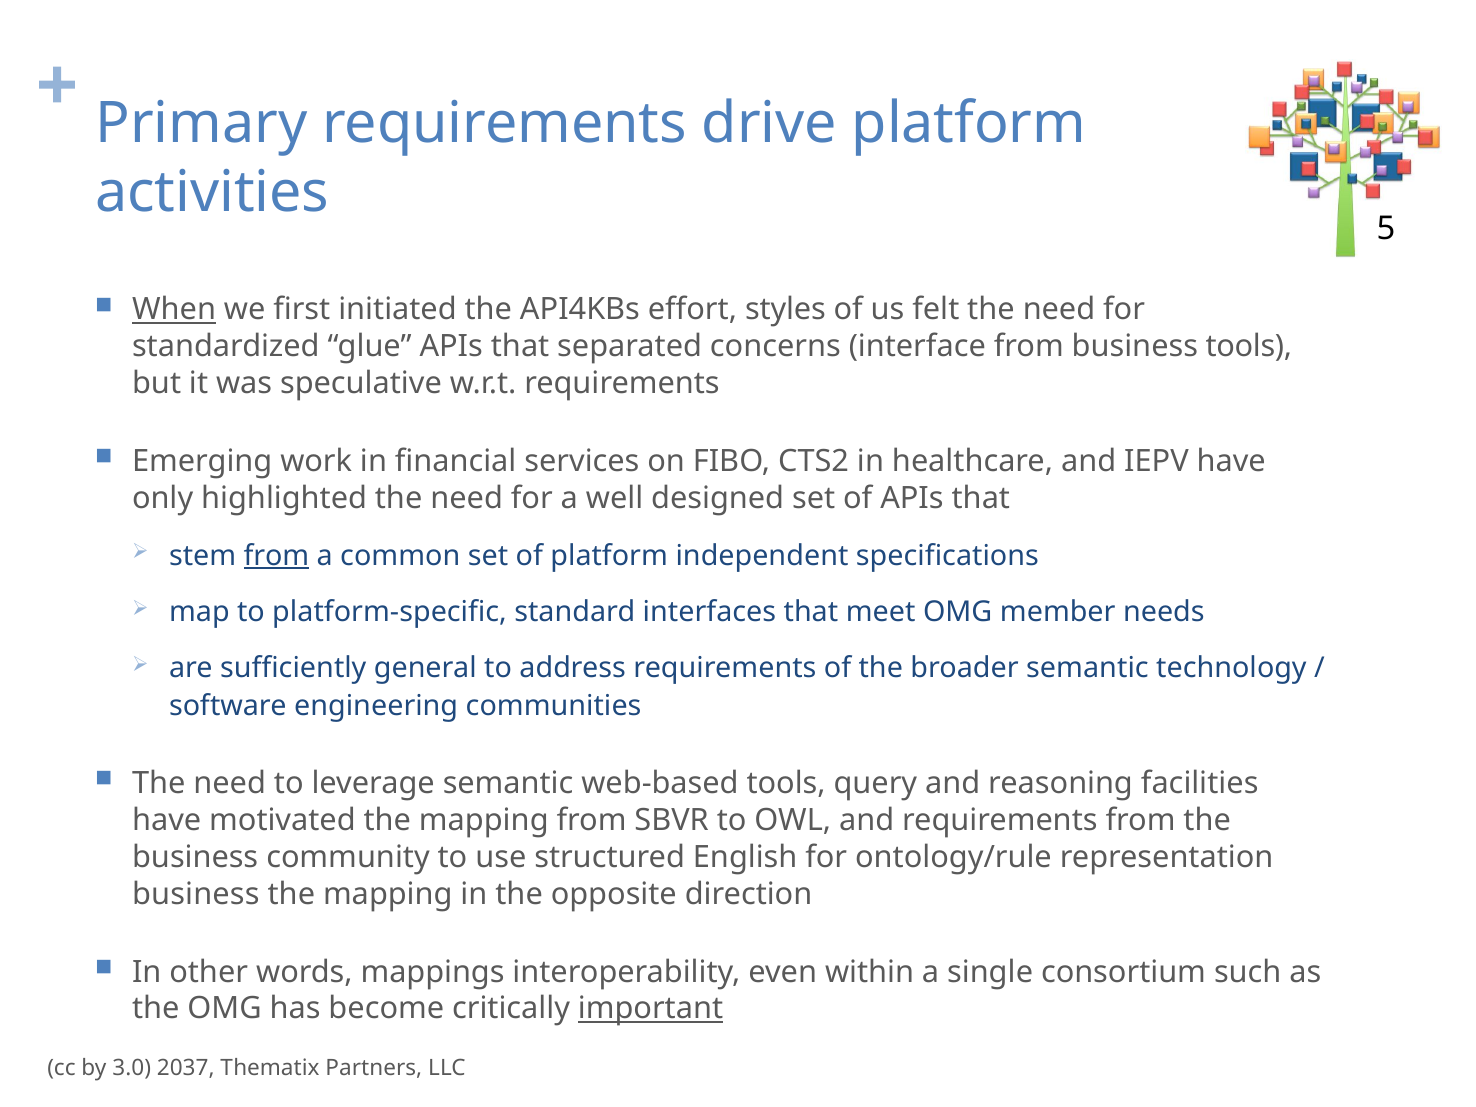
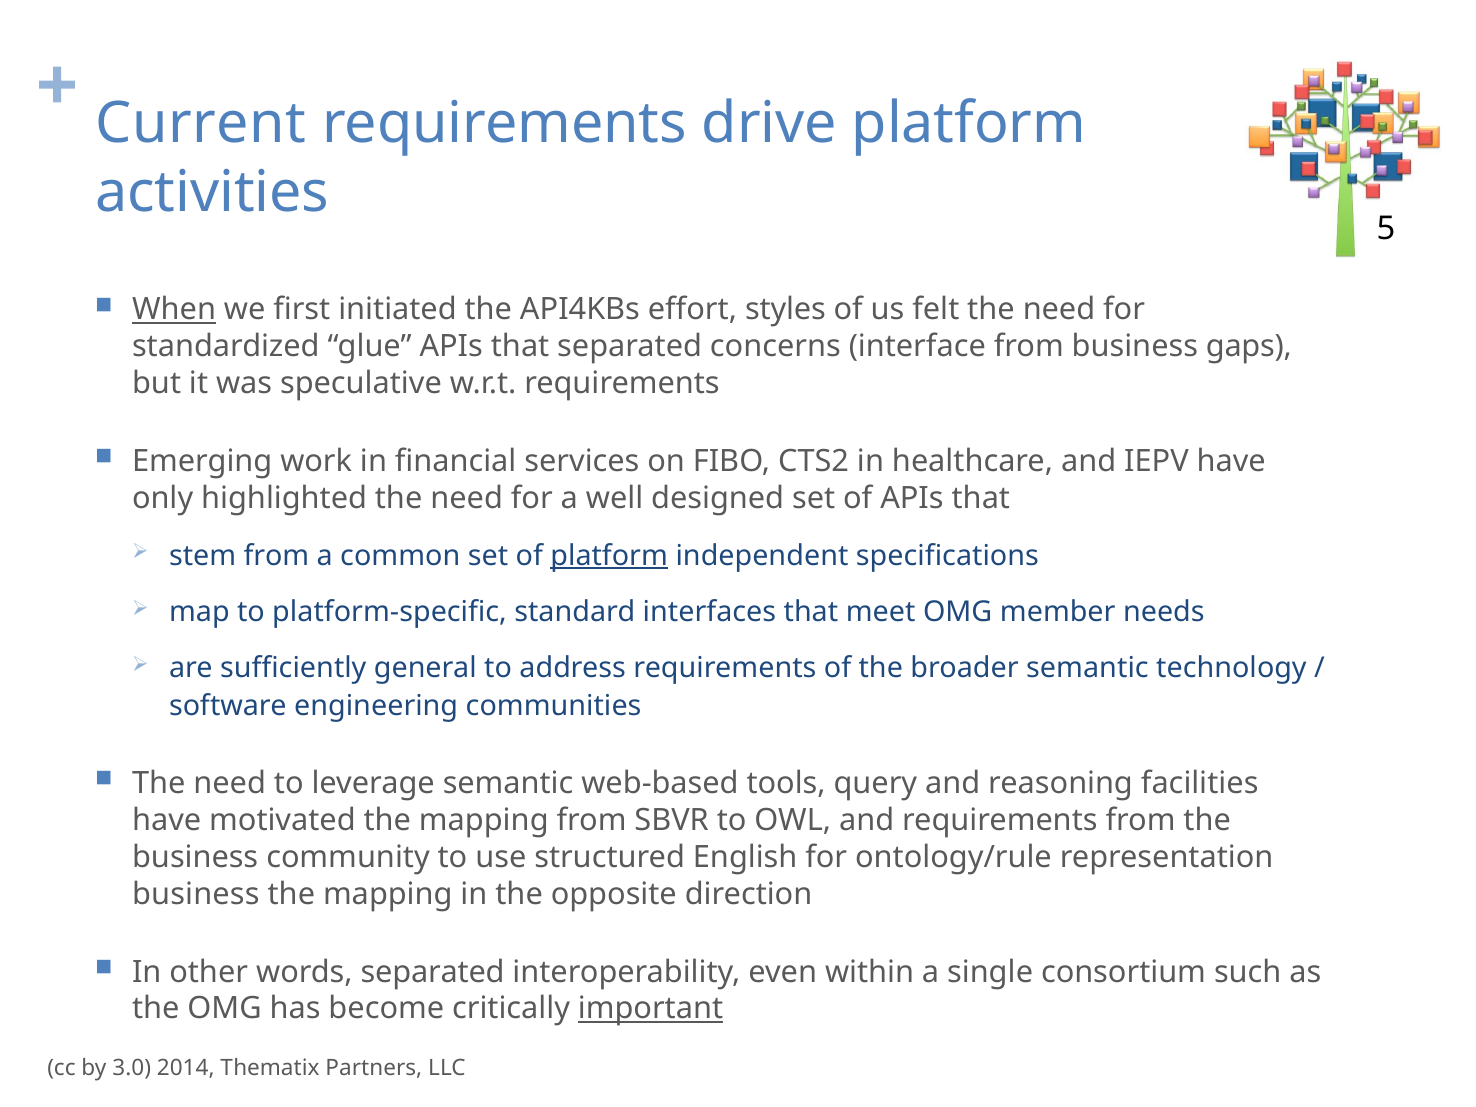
Primary: Primary -> Current (201, 124)
business tools: tools -> gaps (1249, 347)
from underline: present -> none (277, 556)
platform underline: none -> present (609, 556)
words mappings: mappings -> separated (433, 972)
2037: 2037 -> 2014 (186, 1068)
